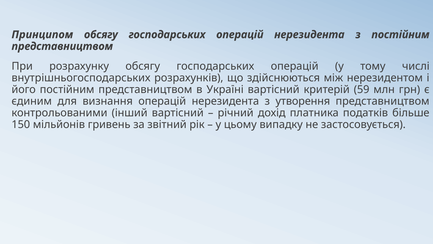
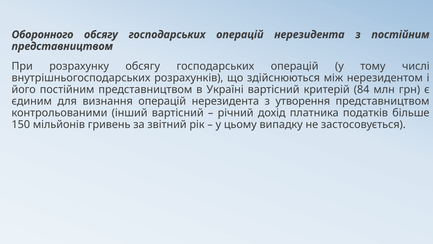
Принципом: Принципом -> Оборонного (42, 35)
59: 59 -> 84 (362, 89)
